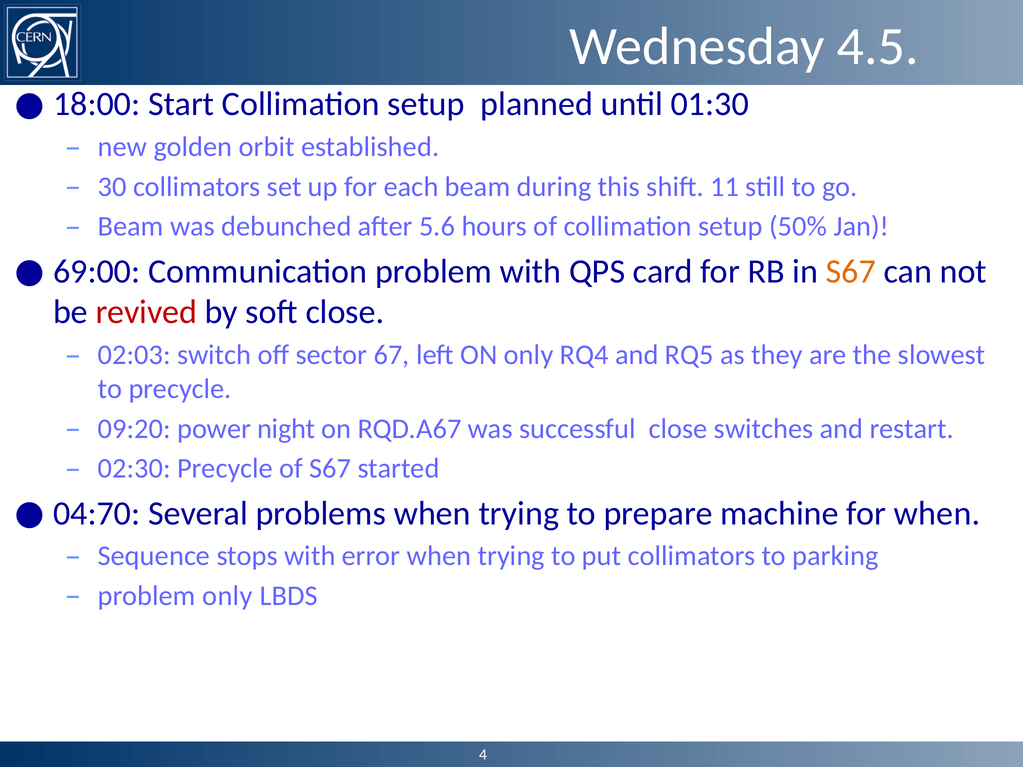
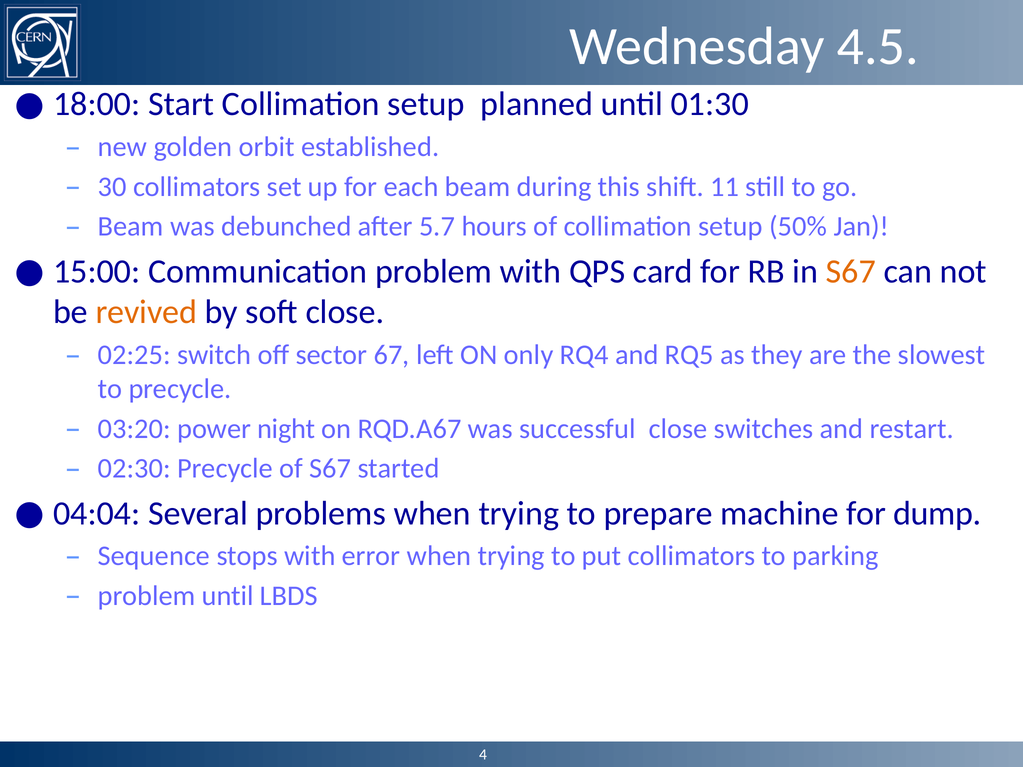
5.6: 5.6 -> 5.7 (437, 227)
69:00: 69:00 -> 15:00 (97, 271)
revived colour: red -> orange (146, 312)
02:03: 02:03 -> 02:25 (134, 355)
09:20: 09:20 -> 03:20 (134, 429)
04:70: 04:70 -> 04:04 (97, 513)
for when: when -> dump (937, 513)
problem only: only -> until (228, 596)
